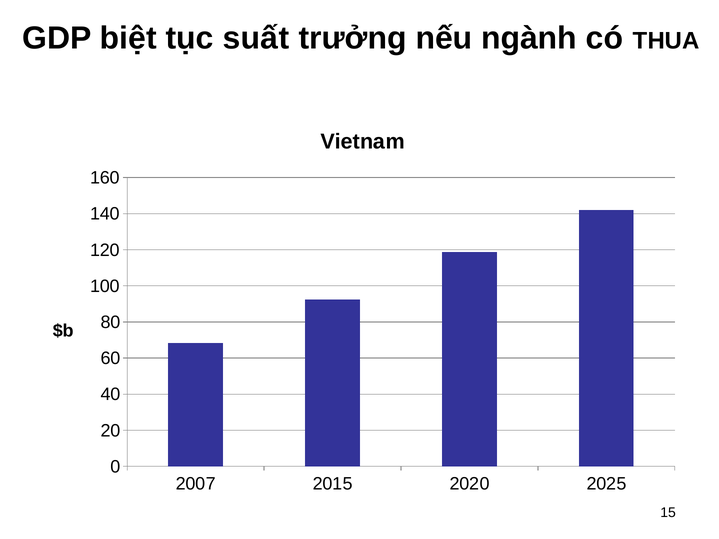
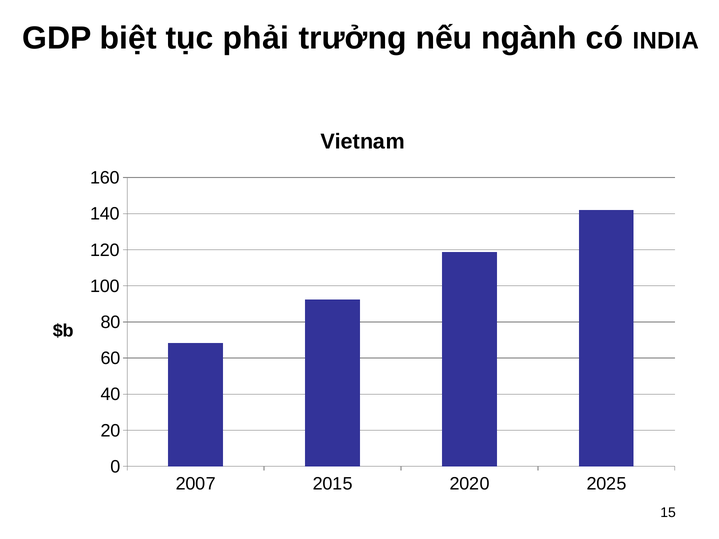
suất: suất -> phải (256, 38)
THUA: THUA -> INDIA (666, 41)
